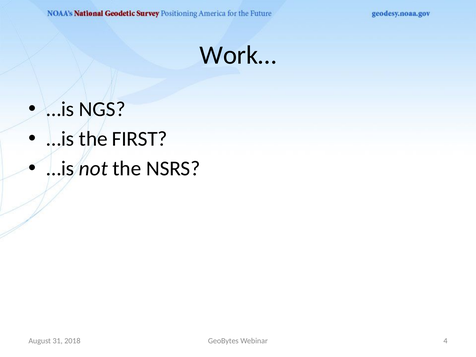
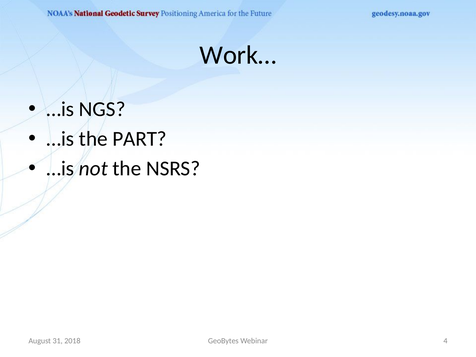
FIRST: FIRST -> PART (140, 139)
